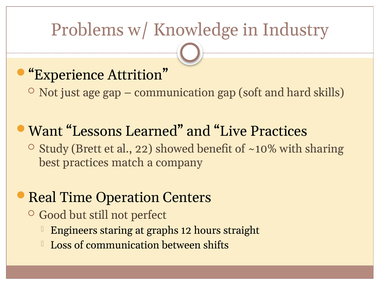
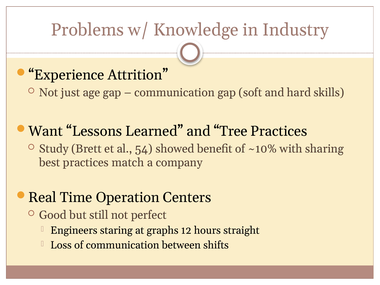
Live: Live -> Tree (231, 131)
22: 22 -> 54 (144, 149)
